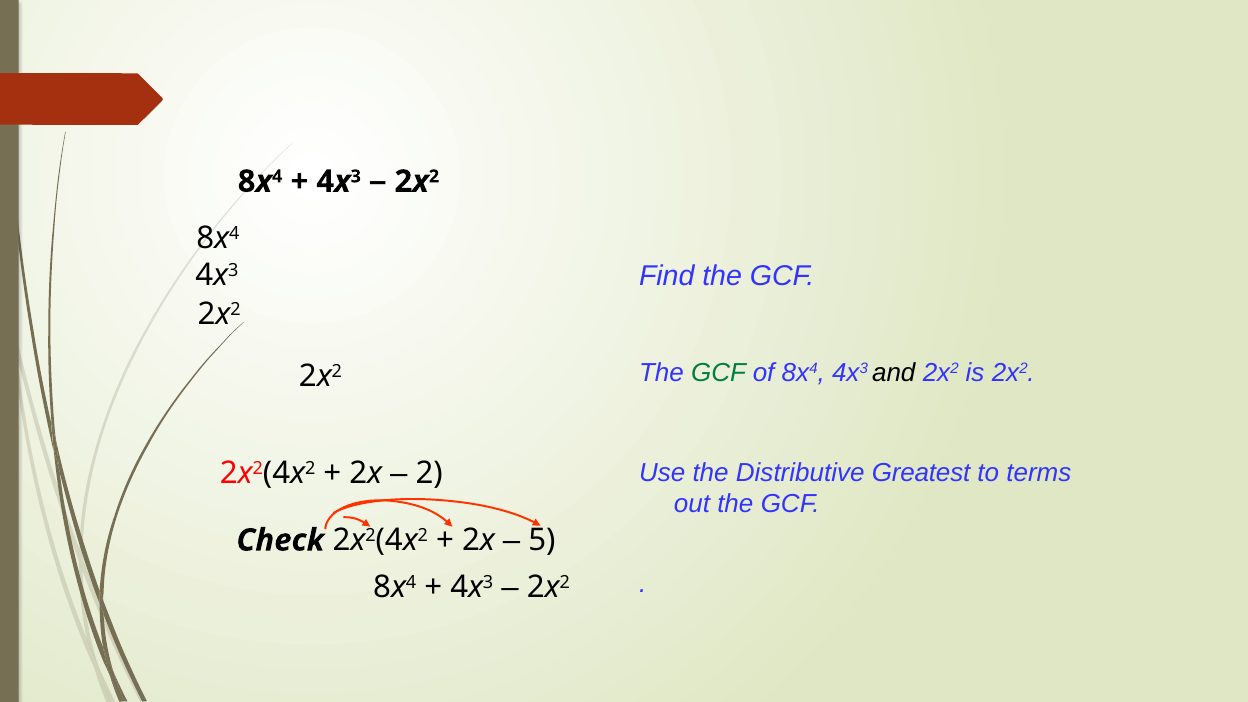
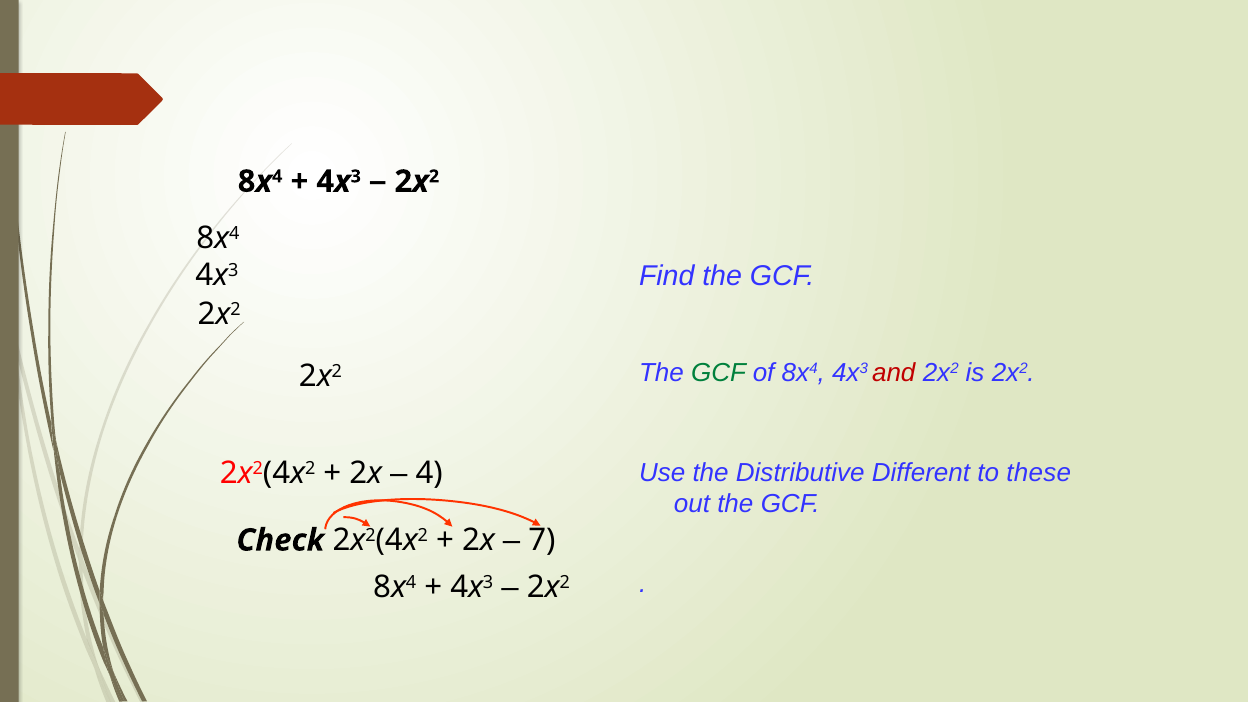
and colour: black -> red (894, 373)
Greatest: Greatest -> Different (921, 473)
terms: terms -> these (1039, 473)
2: 2 -> 4 (429, 474)
5: 5 -> 7 (542, 540)
